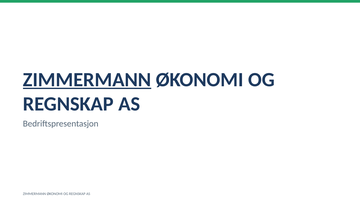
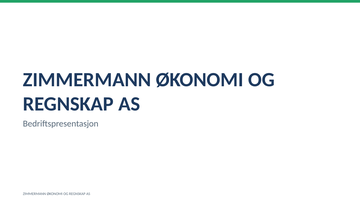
ZIMMERMANN underline: present -> none (87, 80)
